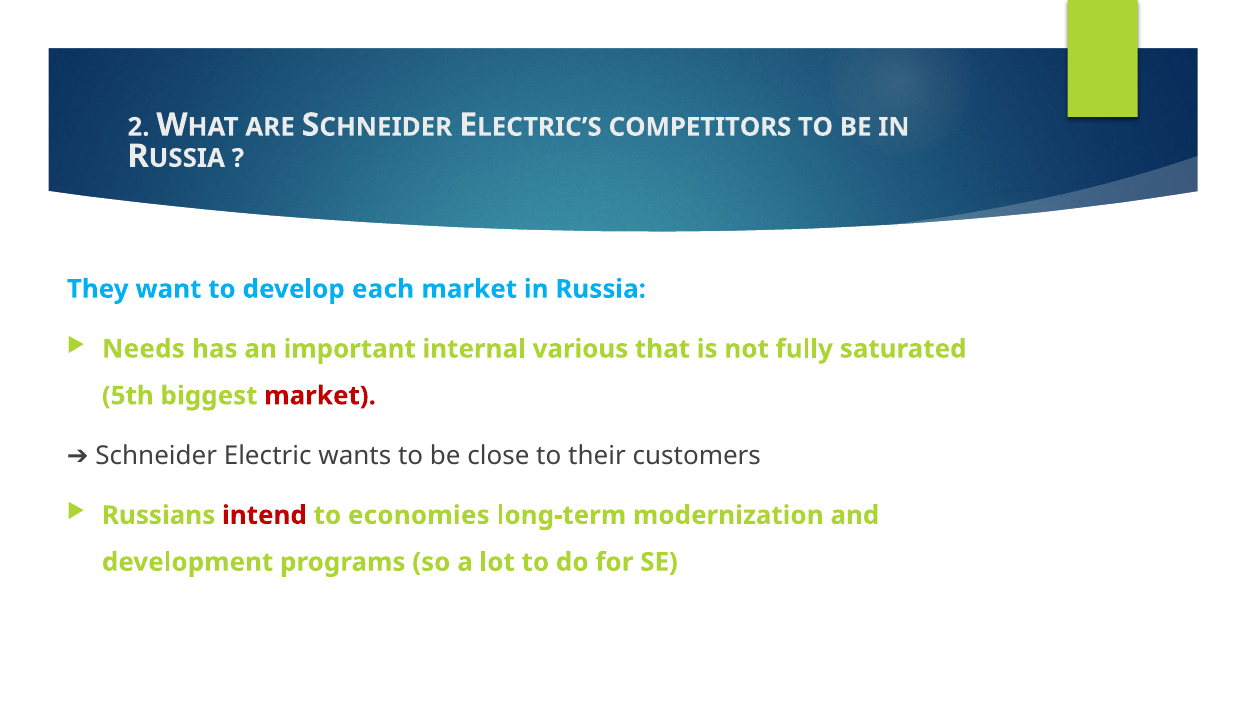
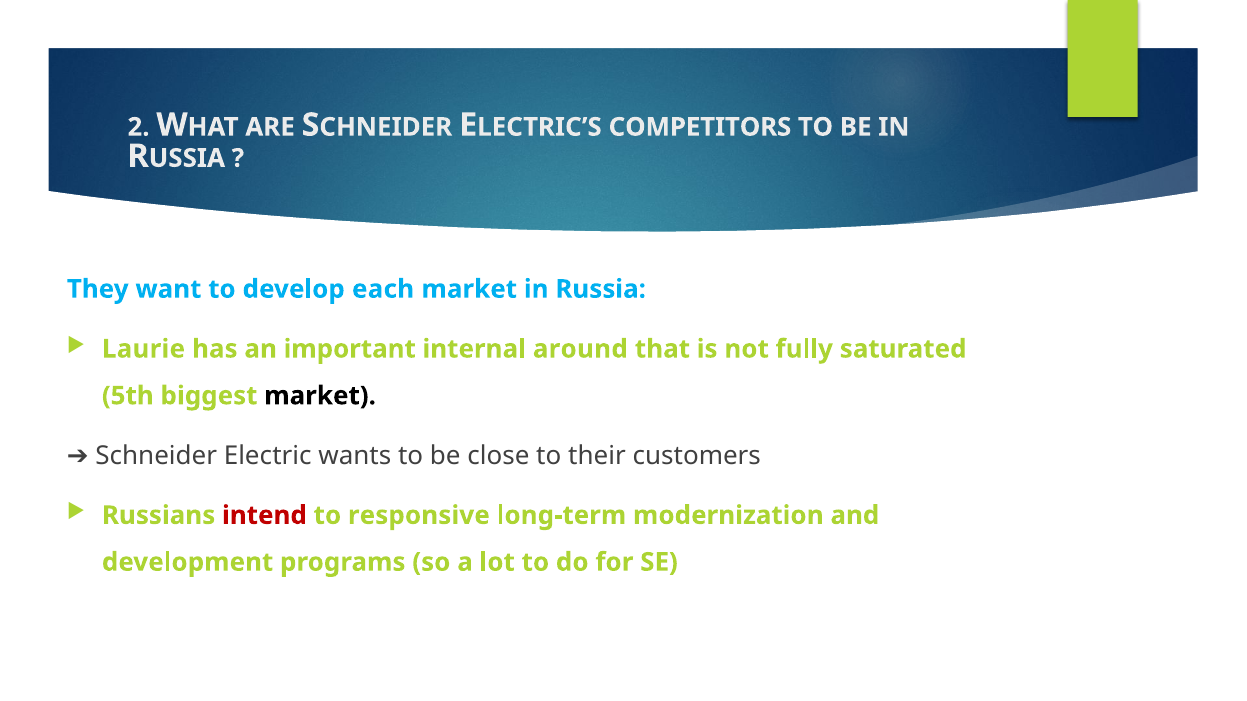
Needs: Needs -> Laurie (143, 349)
various: various -> around (580, 349)
market colour: red -> black (320, 396)
economies: economies -> responsive (419, 516)
